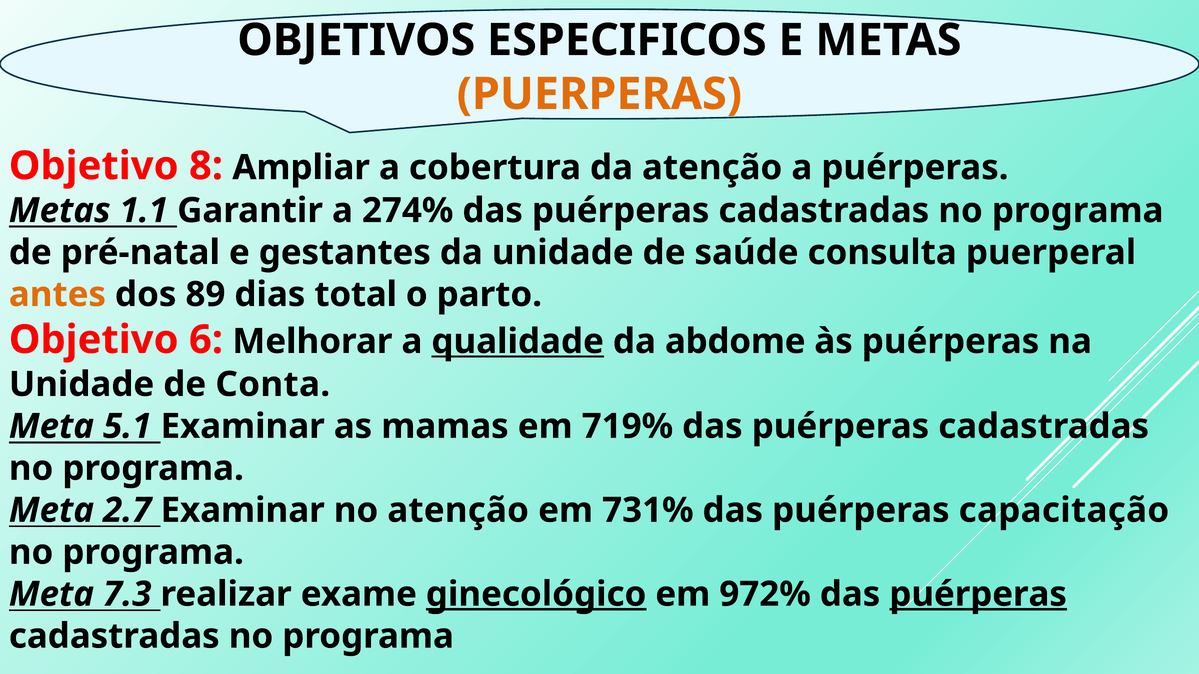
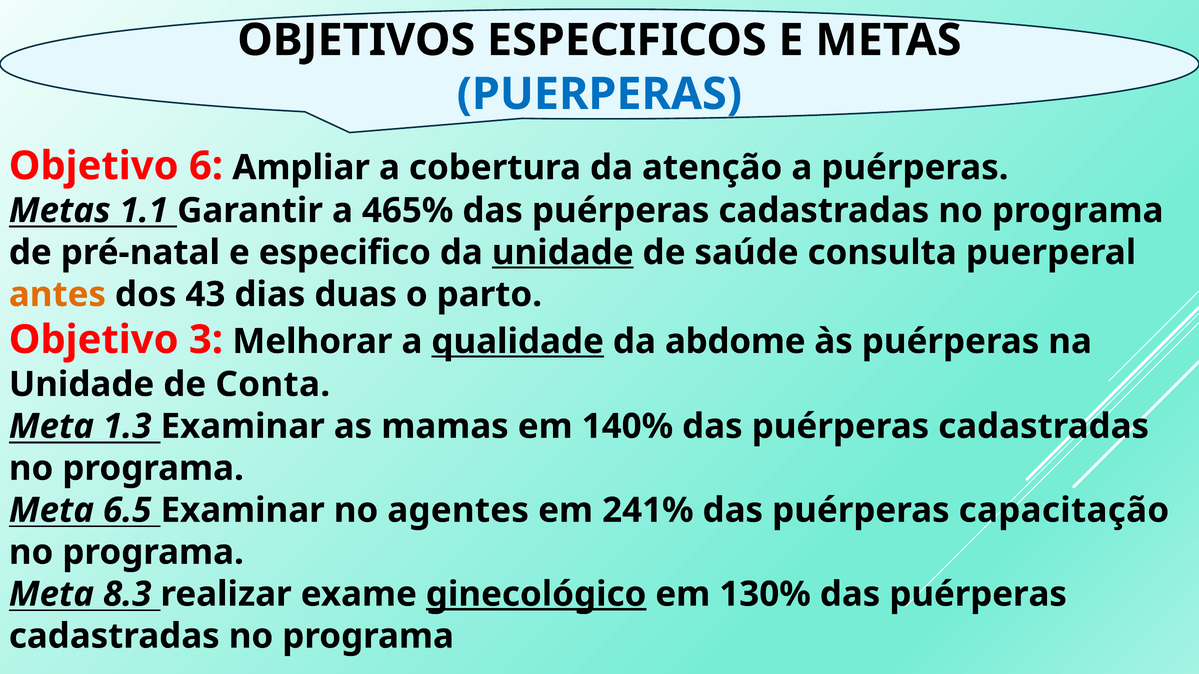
PUERPERAS colour: orange -> blue (599, 94)
8: 8 -> 6 (206, 166)
274%: 274% -> 465% (408, 211)
gestantes: gestantes -> especifico (345, 253)
unidade underline: none -> present (563, 253)
89: 89 -> 43 (205, 295)
total: total -> duas (356, 295)
6: 6 -> 3 (206, 340)
5.1: 5.1 -> 1.3 (127, 427)
719%: 719% -> 140% (627, 427)
2.7: 2.7 -> 6.5 (127, 511)
no atenção: atenção -> agentes (458, 511)
731%: 731% -> 241% (648, 511)
7.3: 7.3 -> 8.3 (127, 595)
972%: 972% -> 130% (765, 595)
puérperas underline: present -> none (978, 595)
